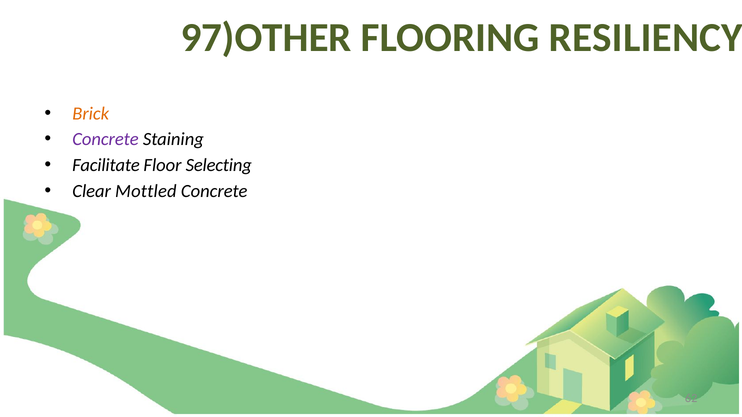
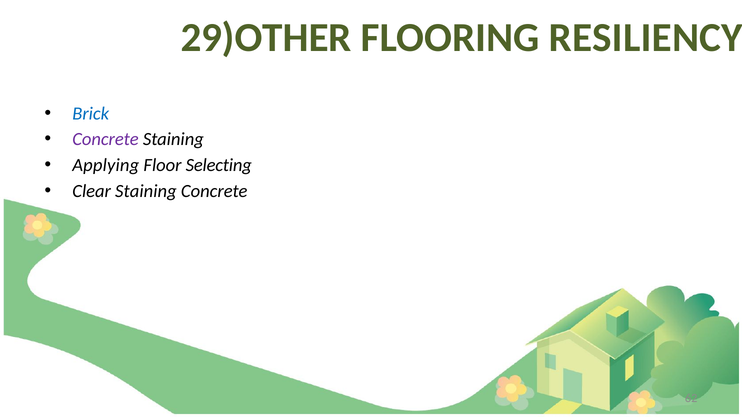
97)OTHER: 97)OTHER -> 29)OTHER (266, 38)
Brick colour: orange -> blue (91, 114)
Facilitate: Facilitate -> Applying (106, 165)
Clear Mottled: Mottled -> Staining (146, 191)
